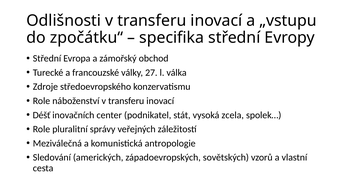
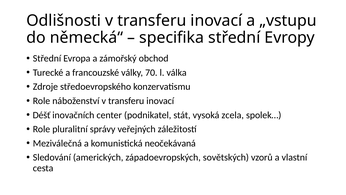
zpočátku“: zpočátku“ -> německá“ (86, 38)
27: 27 -> 70 (151, 72)
antropologie: antropologie -> neočekávaná (170, 143)
